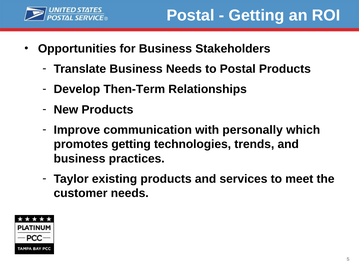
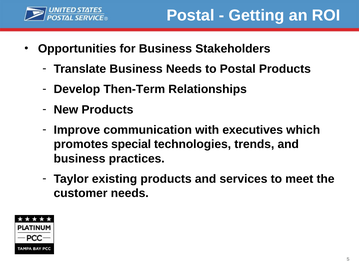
personally: personally -> executives (253, 130)
promotes getting: getting -> special (131, 144)
